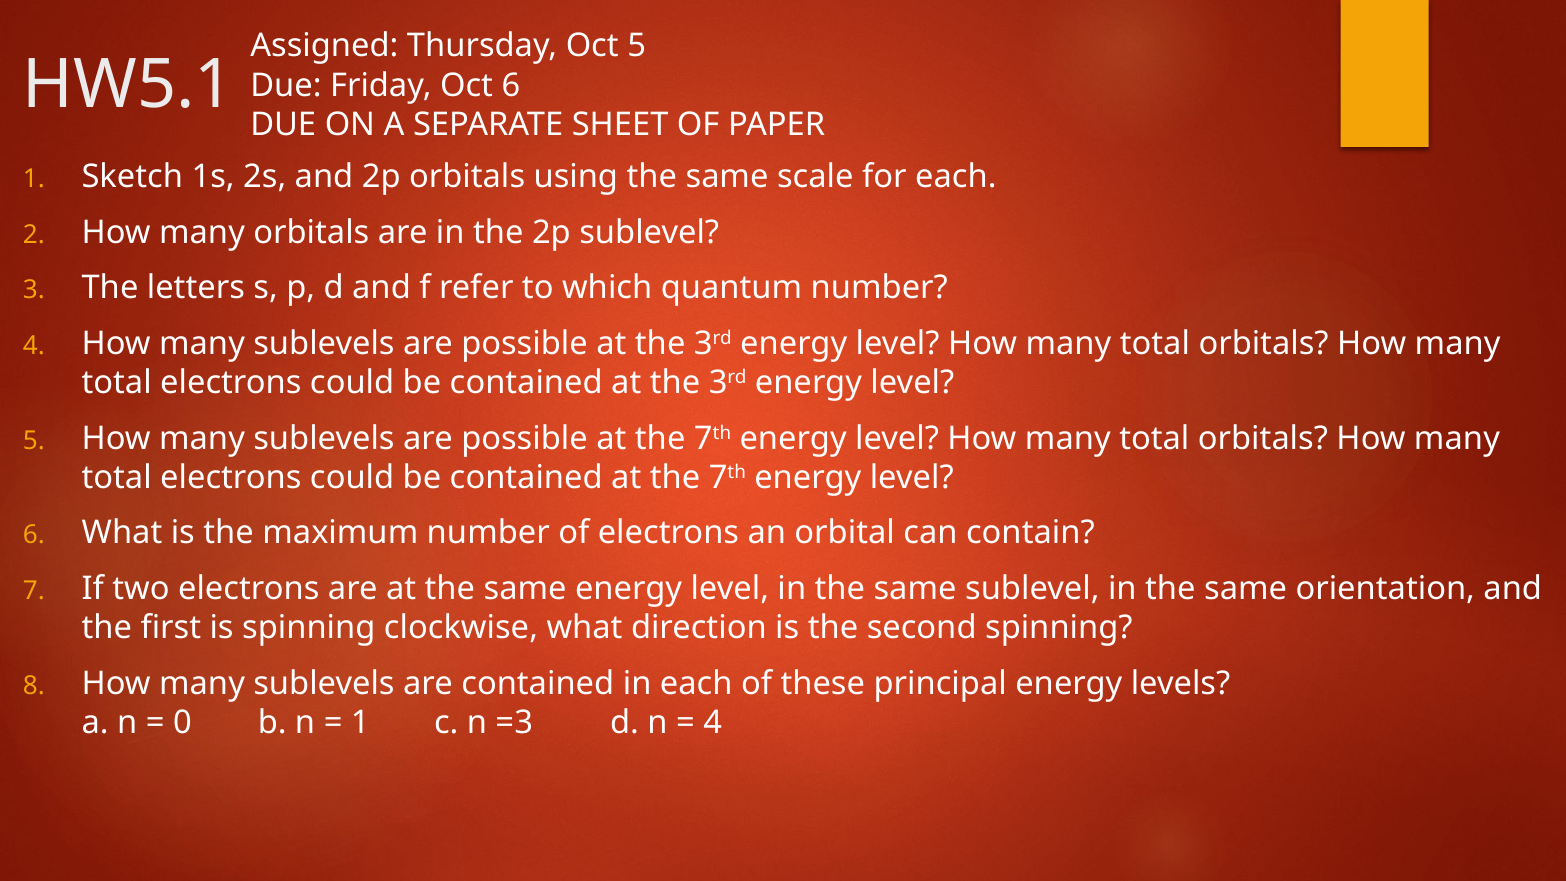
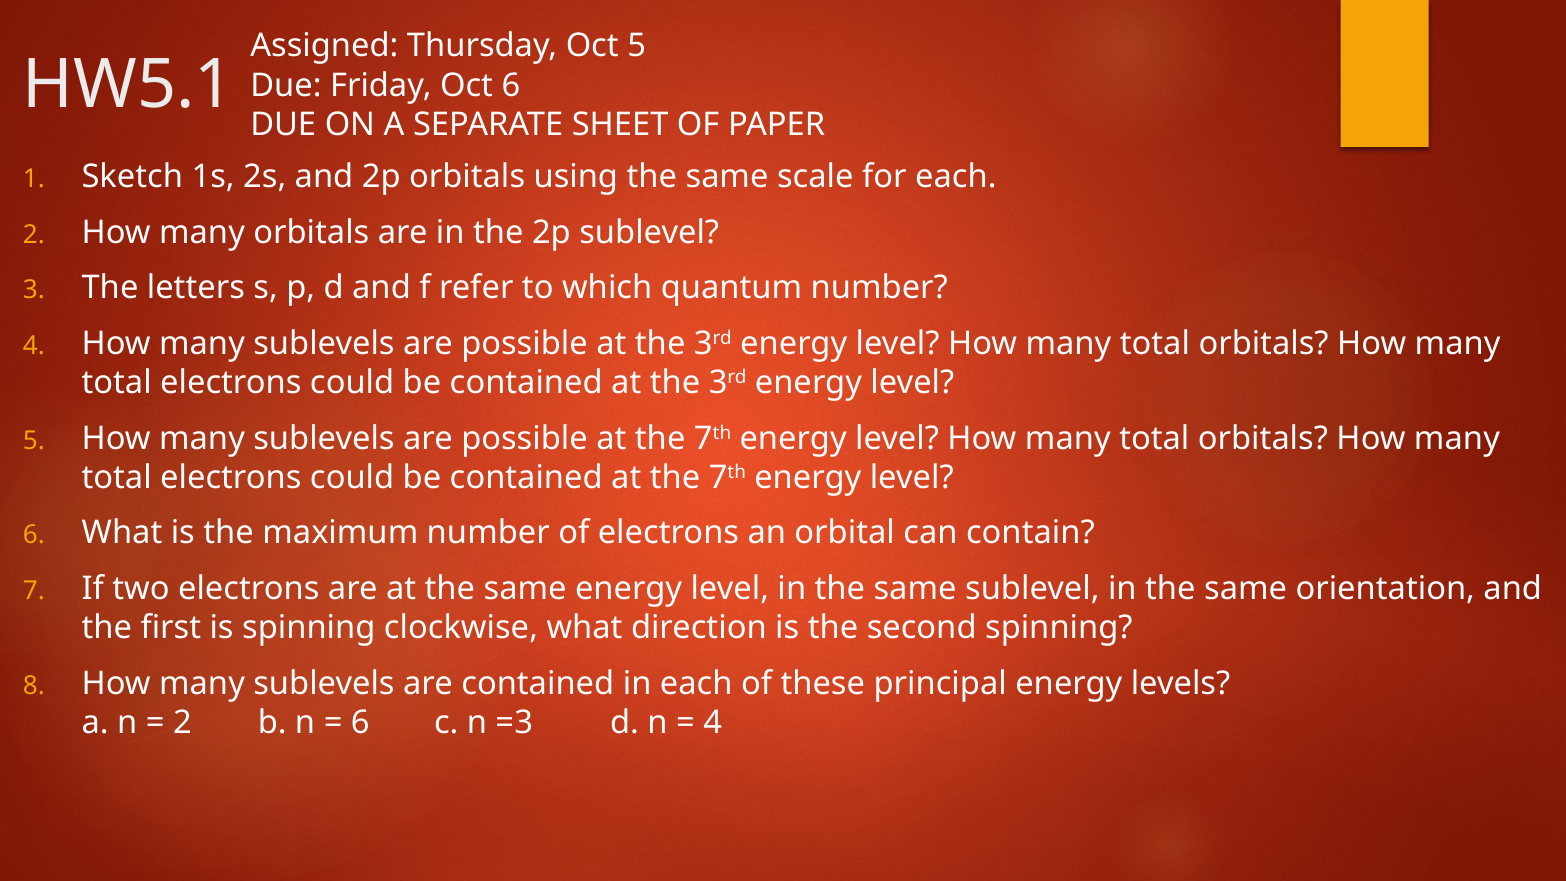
0: 0 -> 2 (182, 722)
1: 1 -> 6 (360, 722)
